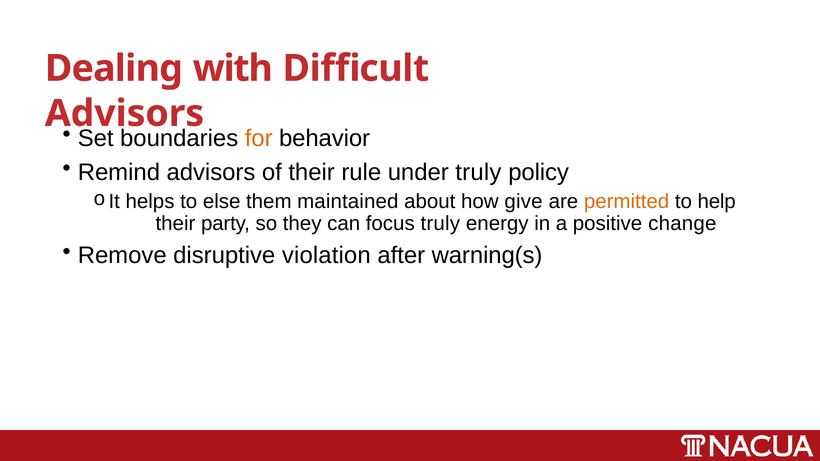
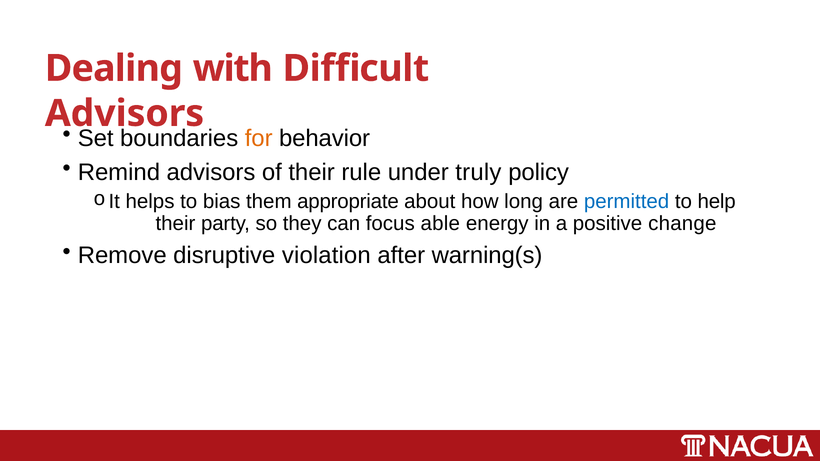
else: else -> bias (222, 201)
maintained: maintained -> appropriate (348, 201)
give: give -> long (524, 201)
permitted colour: orange -> blue (627, 201)
focus truly: truly -> able (440, 224)
